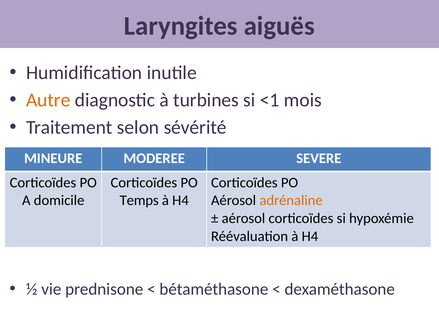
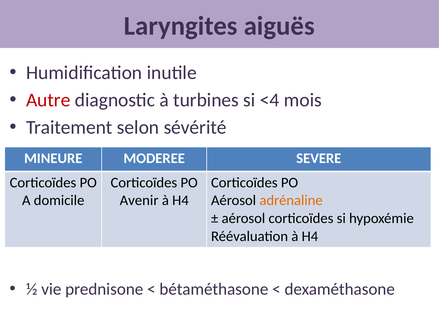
Autre colour: orange -> red (48, 100)
<1: <1 -> <4 (270, 100)
Temps: Temps -> Avenir (139, 201)
